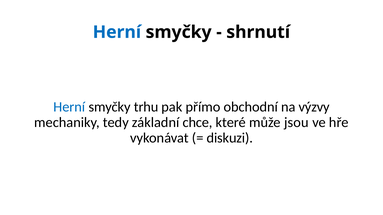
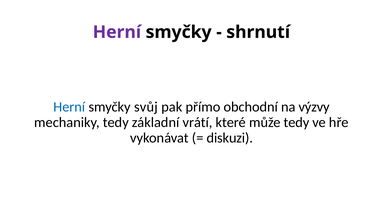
Herní colour: blue -> purple (117, 32)
trhu: trhu -> svůj (146, 107)
chce: chce -> vrátí (198, 123)
může jsou: jsou -> tedy (296, 123)
